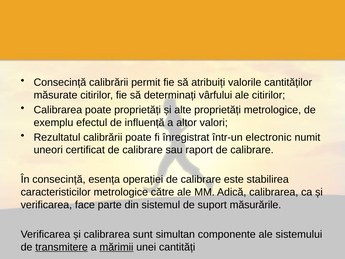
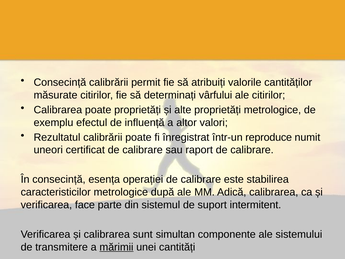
electronic: electronic -> reproduce (269, 137)
către: către -> după (163, 192)
măsurările: măsurările -> intermitent (255, 205)
transmitere underline: present -> none (62, 247)
